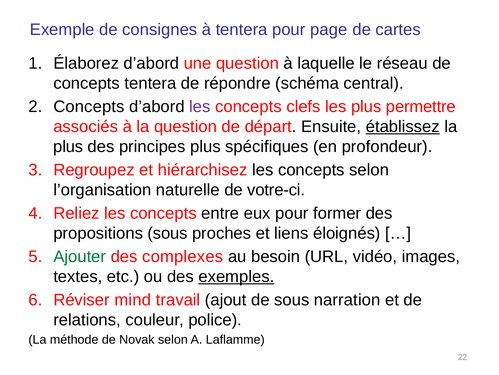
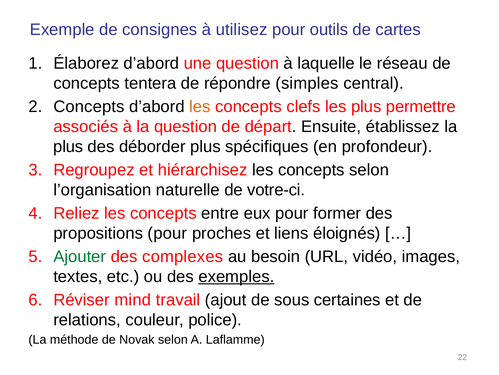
à tentera: tentera -> utilisez (242, 30)
page: page -> outils (329, 30)
schéma: schéma -> simples (307, 83)
les colour: purple -> orange (200, 106)
établissez underline: present -> none (403, 126)
principes: principes -> déborder (152, 146)
propositions sous: sous -> pour (167, 233)
narration: narration -> certaines (347, 299)
